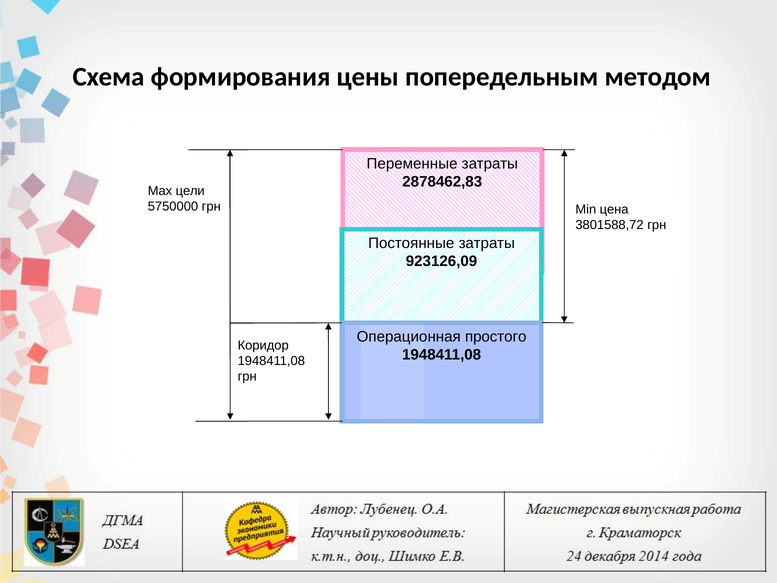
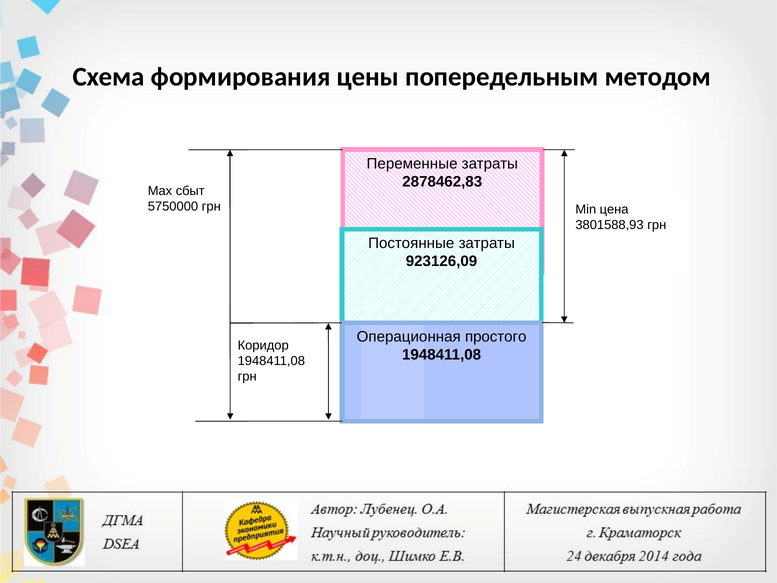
цели: цели -> сбыт (190, 191)
3801588,72: 3801588,72 -> 3801588,93 (610, 225)
